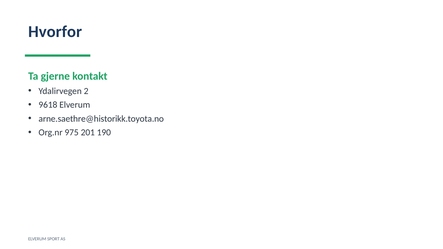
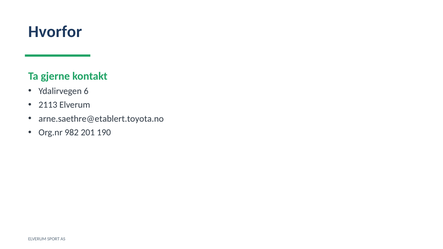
2: 2 -> 6 (86, 91)
9618: 9618 -> 2113 (48, 105)
arne.saethre@historikk.toyota.no: arne.saethre@historikk.toyota.no -> arne.saethre@etablert.toyota.no (101, 119)
975: 975 -> 982 (72, 133)
